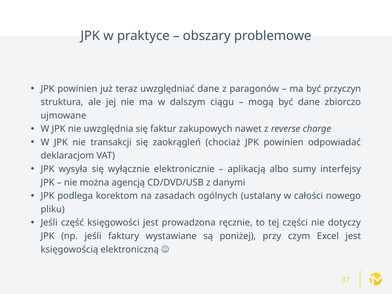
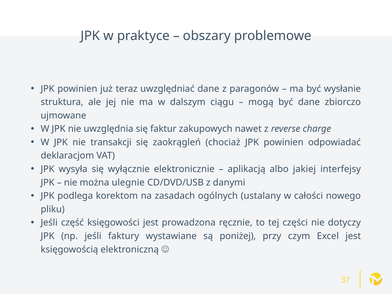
przyczyn: przyczyn -> wysłanie (342, 89)
sumy: sumy -> jakiej (304, 169)
agencją: agencją -> ulegnie (128, 182)
